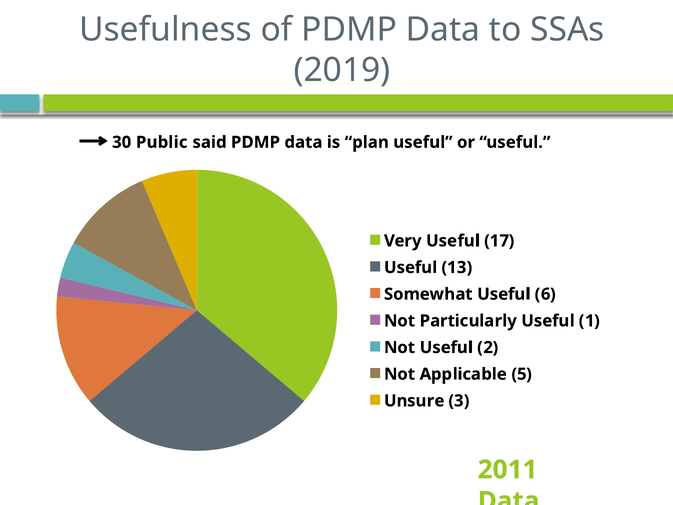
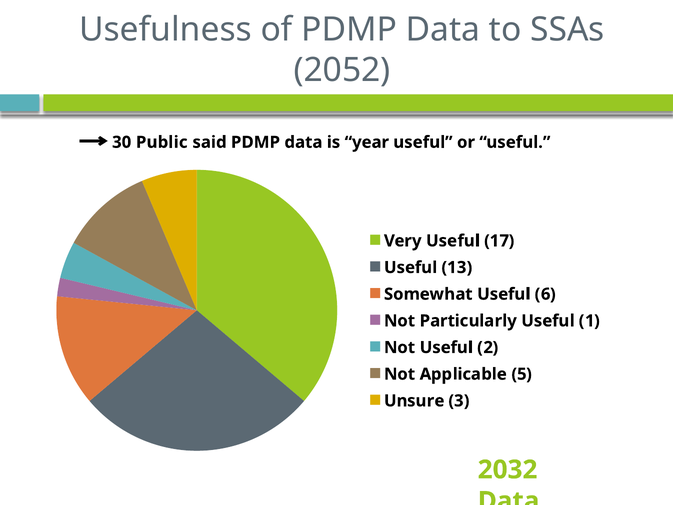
2019: 2019 -> 2052 (342, 70)
plan: plan -> year (367, 142)
2011: 2011 -> 2032 (508, 469)
